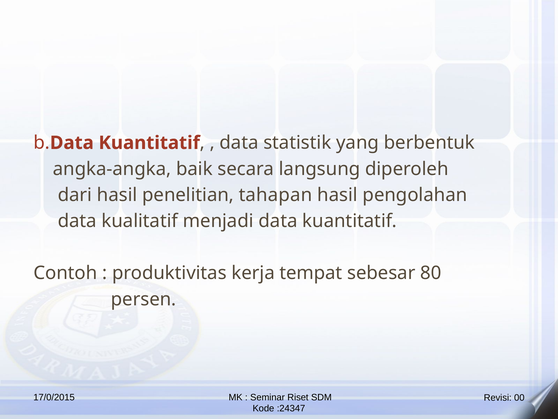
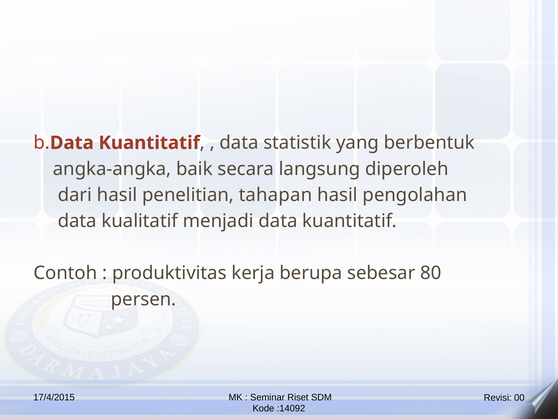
tempat: tempat -> berupa (311, 273)
17/0/2015: 17/0/2015 -> 17/4/2015 (54, 397)
:24347: :24347 -> :14092 (291, 408)
